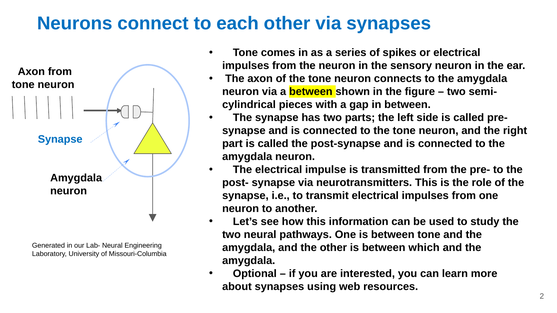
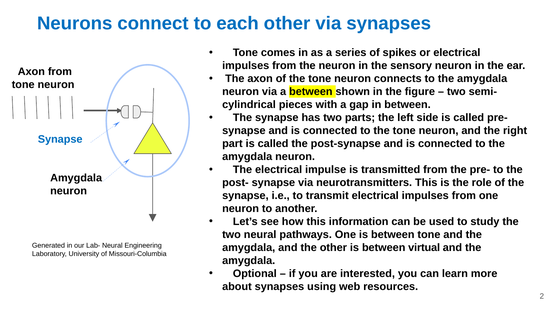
which: which -> virtual (424, 248)
